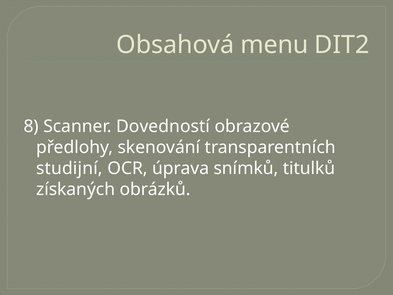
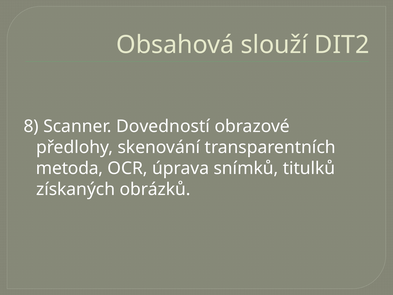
menu: menu -> slouží (274, 45)
studijní: studijní -> metoda (70, 168)
